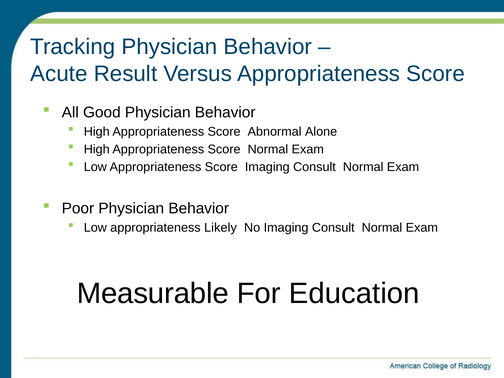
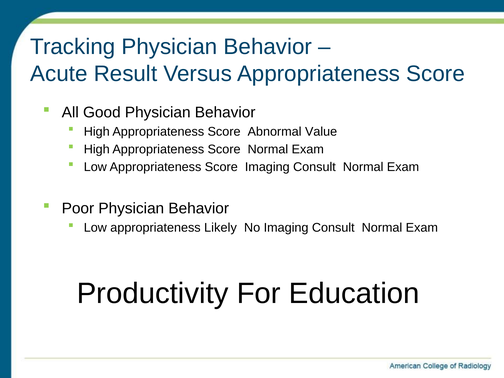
Alone: Alone -> Value (321, 132)
Measurable: Measurable -> Productivity (153, 293)
